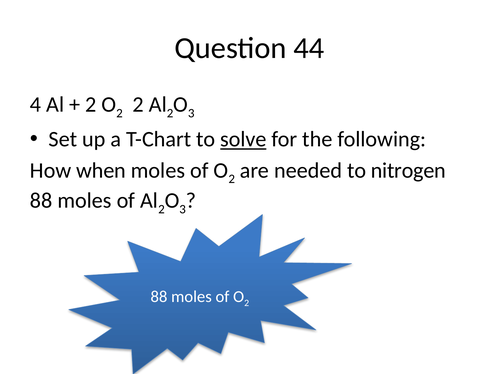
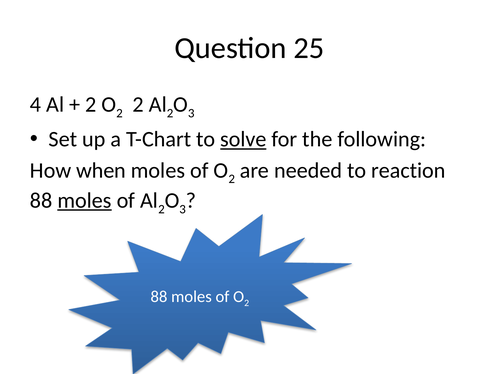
44: 44 -> 25 (309, 48)
nitrogen: nitrogen -> reaction (408, 170)
moles underline: none -> present (85, 201)
